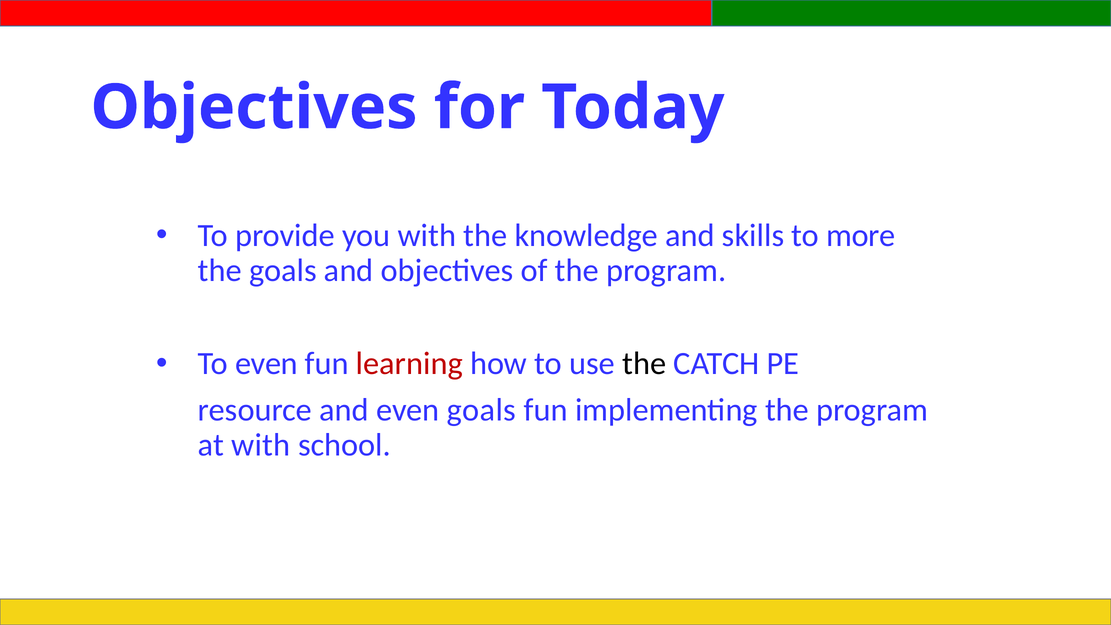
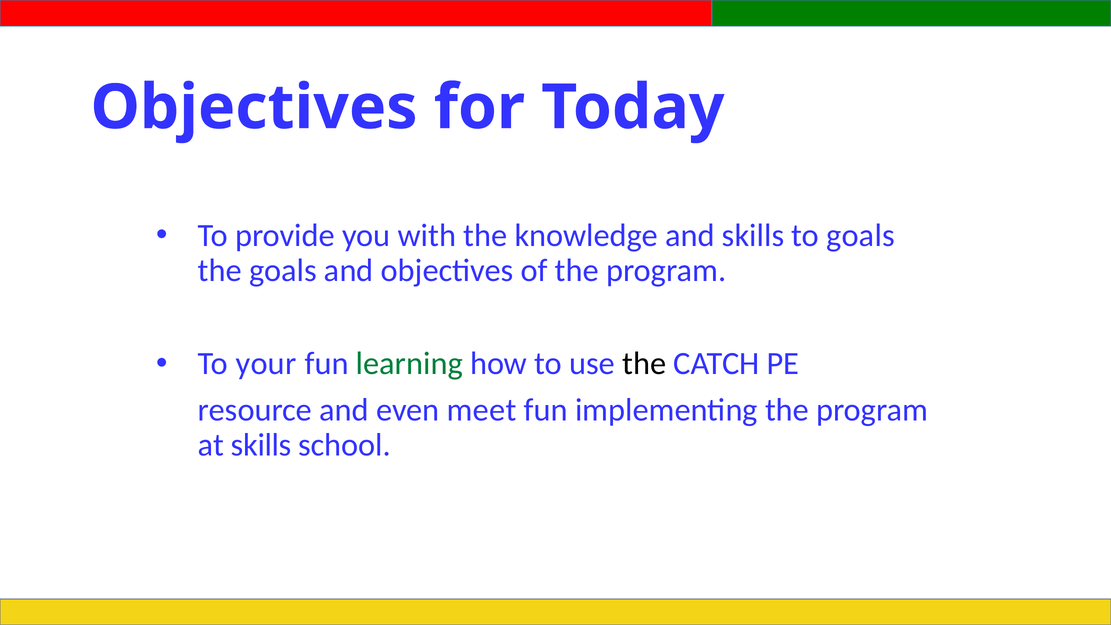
to more: more -> goals (861, 235)
To even: even -> your (266, 364)
learning colour: red -> green (409, 364)
even goals: goals -> meet (482, 410)
at with: with -> skills (261, 445)
